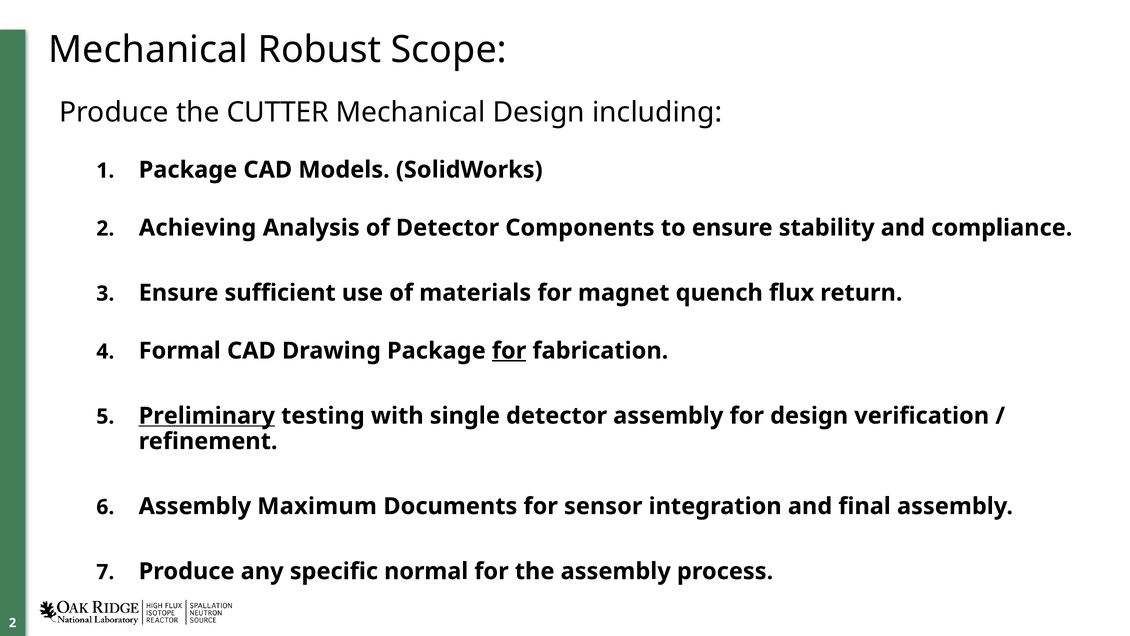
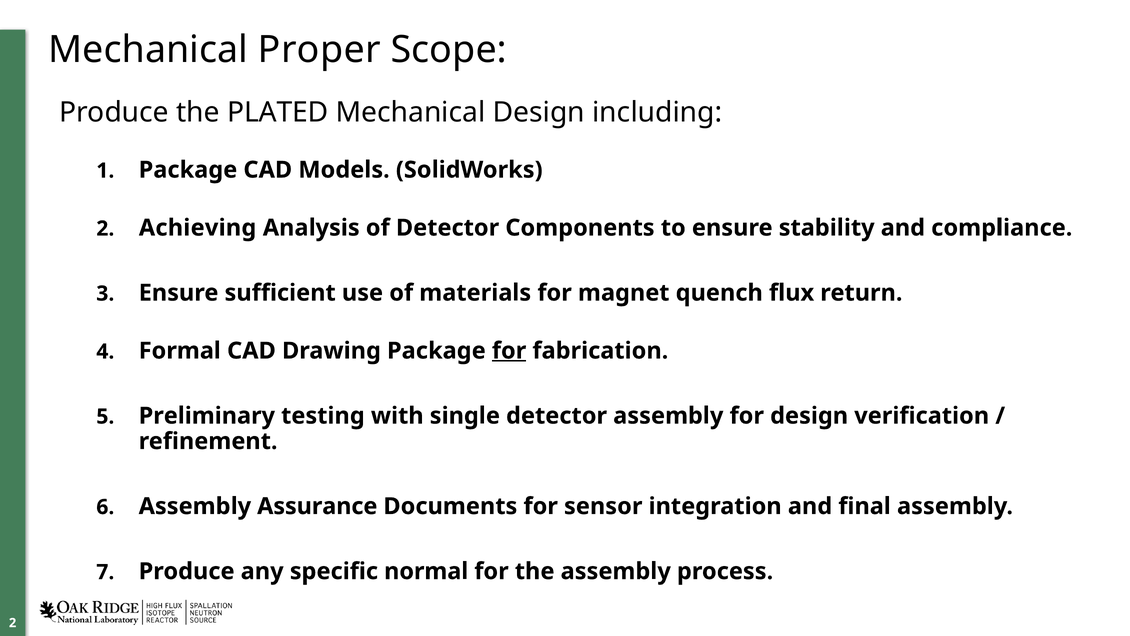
Robust: Robust -> Proper (319, 50)
CUTTER: CUTTER -> PLATED (278, 112)
Preliminary underline: present -> none (207, 416)
Maximum: Maximum -> Assurance (317, 506)
